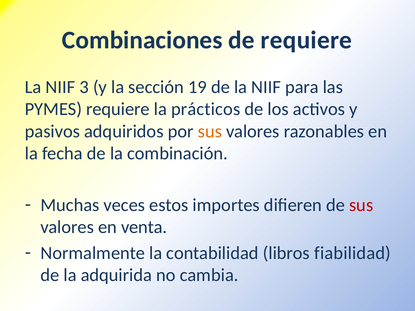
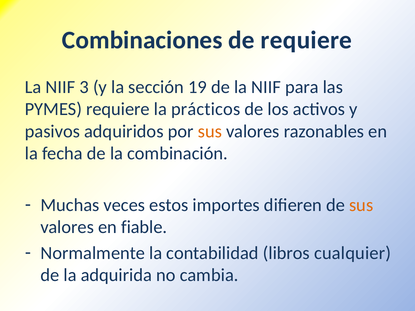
sus colour: red -> orange (361, 205)
venta: venta -> fiable (144, 227)
fiabilidad: fiabilidad -> cualquier (353, 253)
